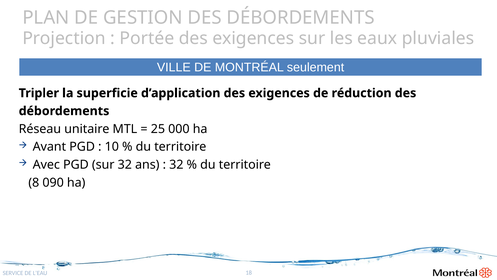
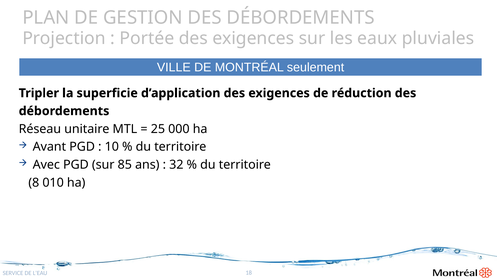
sur 32: 32 -> 85 (125, 165)
090: 090 -> 010 (53, 182)
